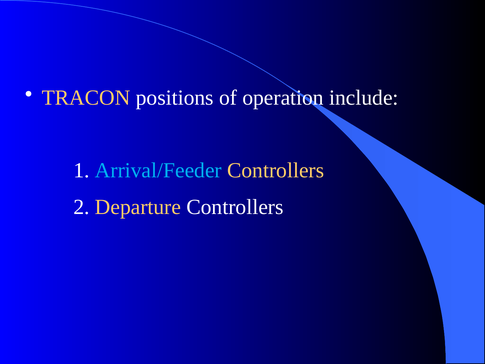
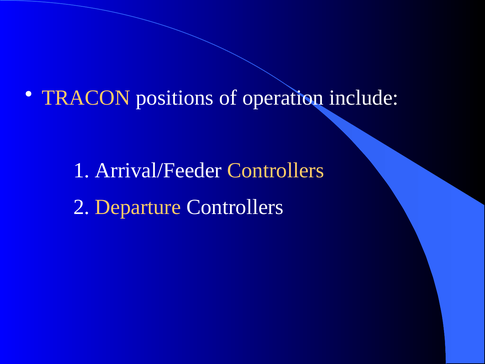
Arrival/Feeder colour: light blue -> white (158, 170)
